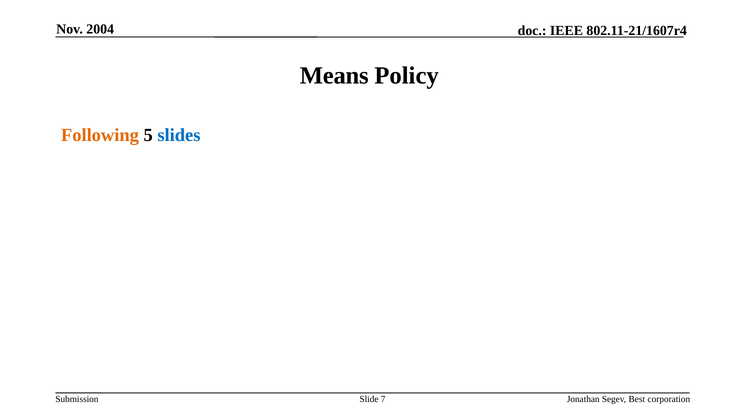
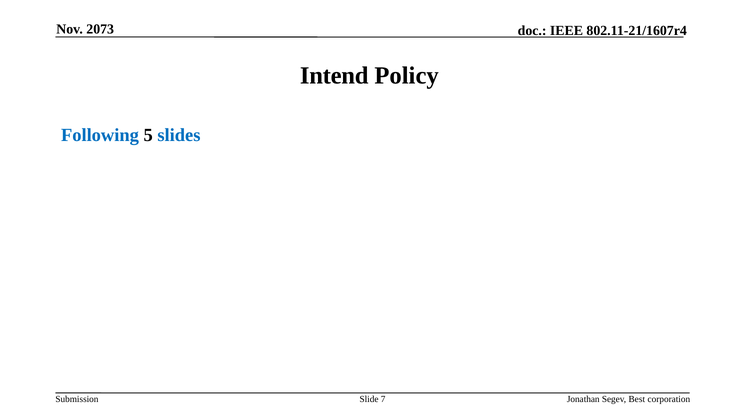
2004: 2004 -> 2073 (100, 29)
Means: Means -> Intend (334, 76)
Following colour: orange -> blue (100, 135)
